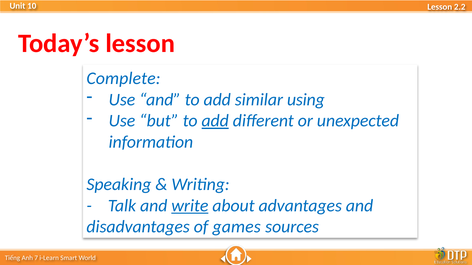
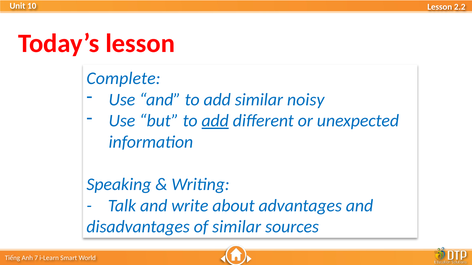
using: using -> noisy (306, 100)
write underline: present -> none (190, 206)
of games: games -> similar (237, 227)
